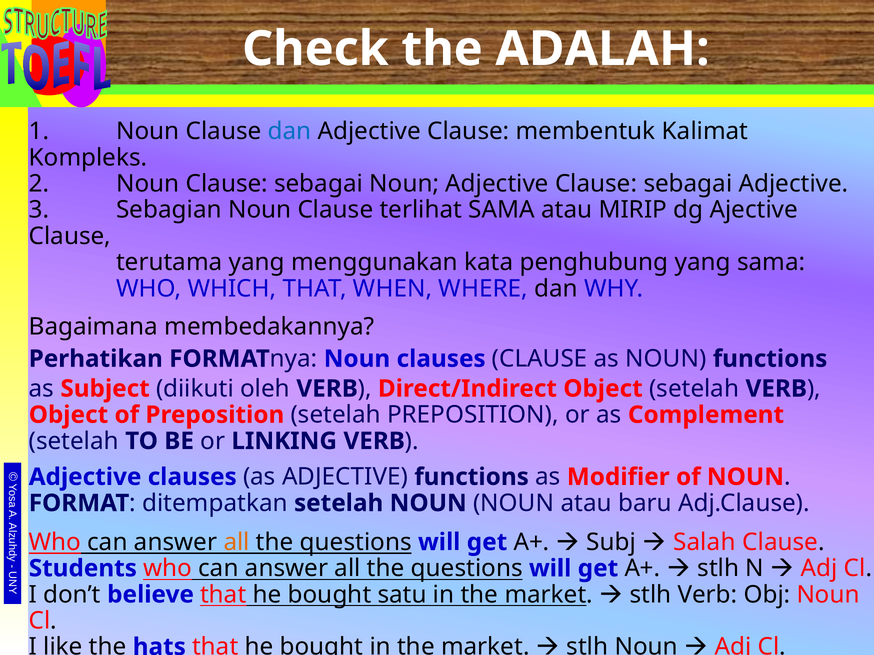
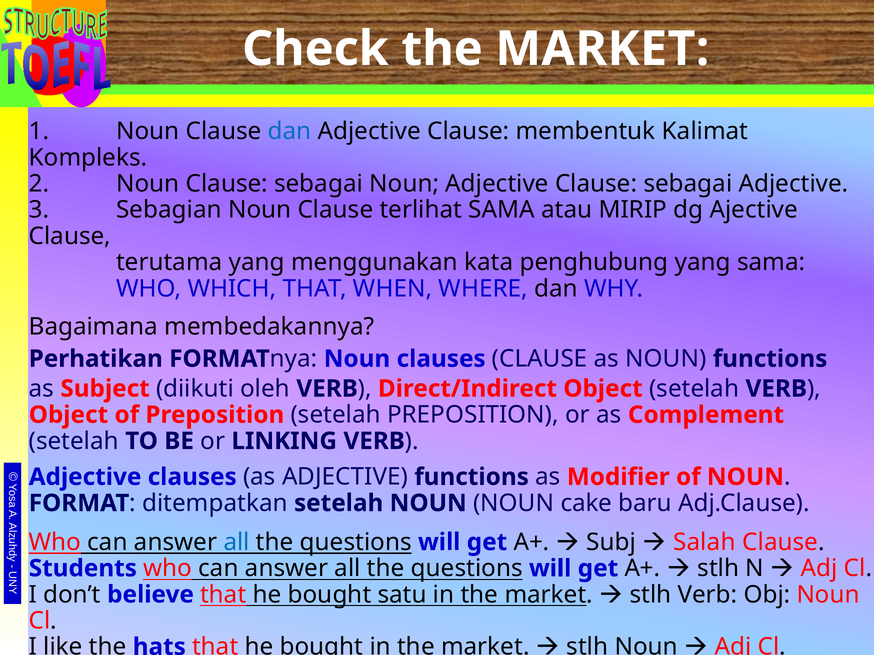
Check the ADALAH: ADALAH -> MARKET (602, 49)
NOUN atau: atau -> cake (586, 504)
all colour: orange -> blue (237, 543)
